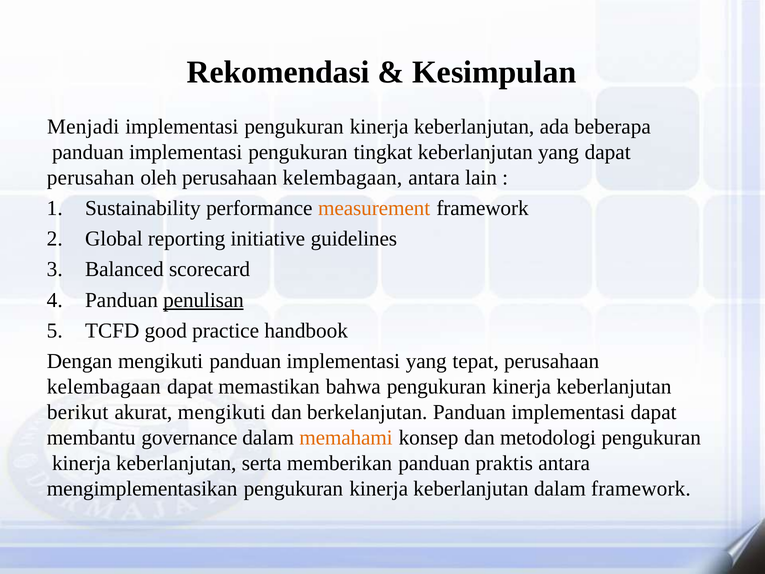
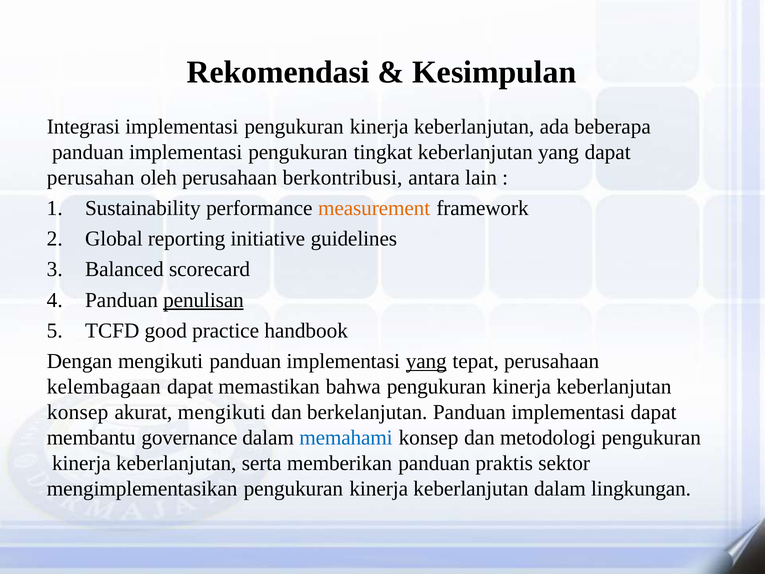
Menjadi: Menjadi -> Integrasi (83, 126)
oleh perusahaan kelembagaan: kelembagaan -> berkontribusi (343, 177)
yang underline: none -> present (426, 361)
berikut: berikut -> konsep (78, 412)
memahami colour: orange -> blue (346, 438)
praktis antara: antara -> sektor (564, 463)
dalam framework: framework -> lingkungan (641, 489)
